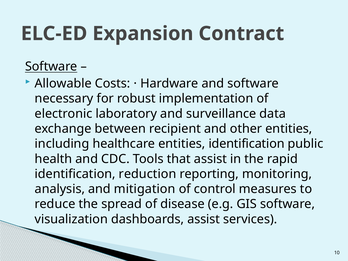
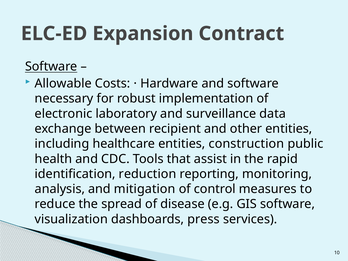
entities identification: identification -> construction (246, 144)
dashboards assist: assist -> press (204, 219)
